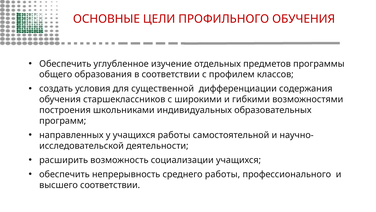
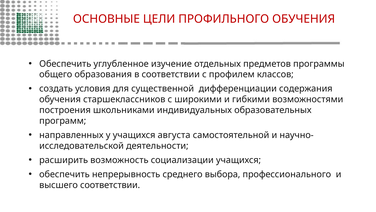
учащихся работы: работы -> августа (174, 135)
среднего работы: работы -> выбора (223, 174)
